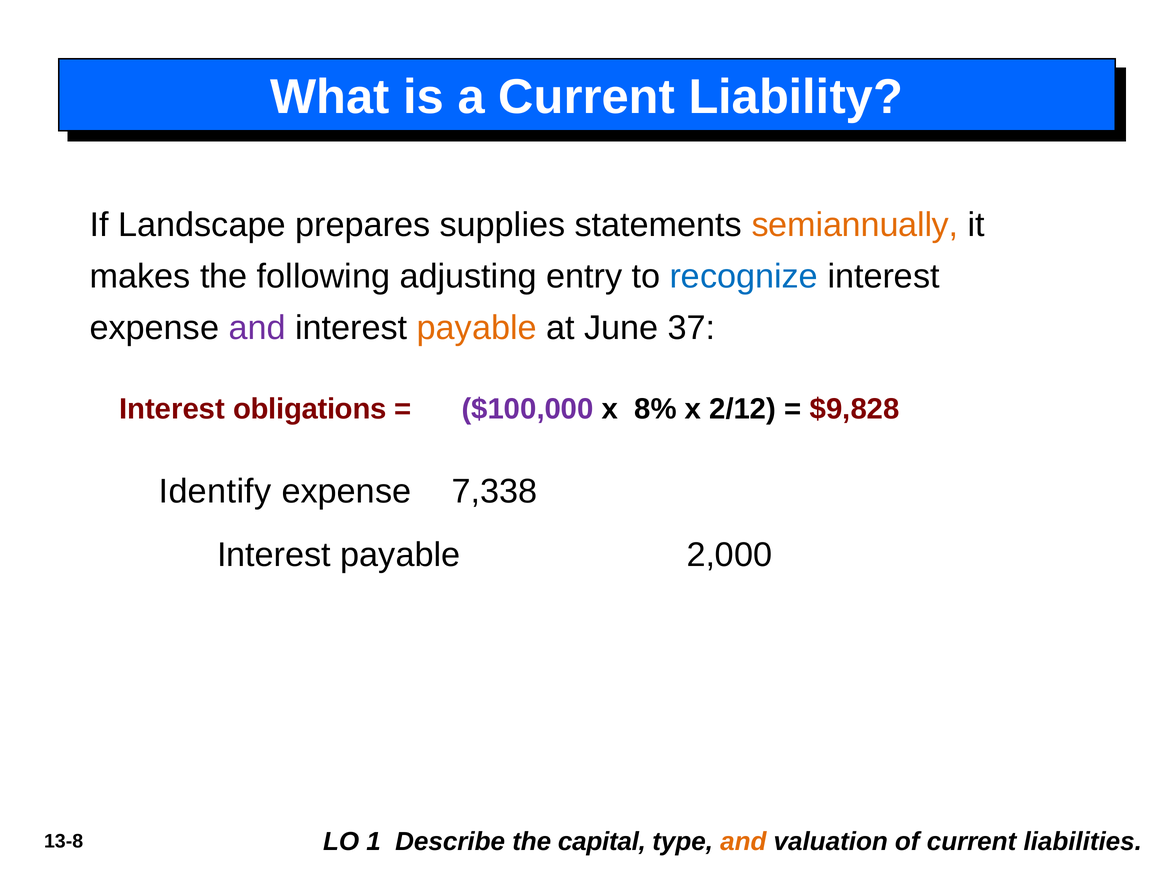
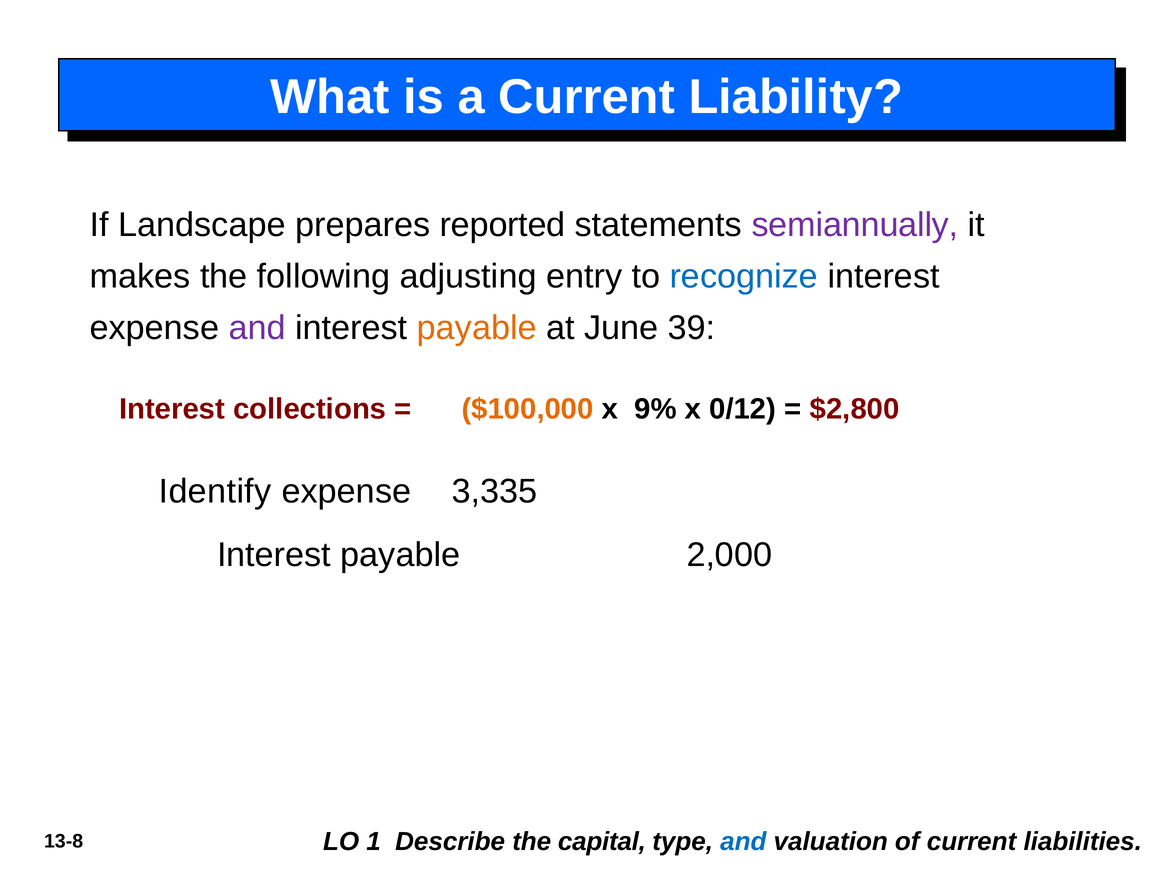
supplies: supplies -> reported (503, 225)
semiannually colour: orange -> purple (855, 225)
37: 37 -> 39 (692, 328)
obligations: obligations -> collections (310, 409)
$100,000 colour: purple -> orange (528, 409)
8%: 8% -> 9% (656, 409)
2/12: 2/12 -> 0/12 (743, 409)
$9,828: $9,828 -> $2,800 (855, 409)
7,338: 7,338 -> 3,335 (495, 491)
and colour: orange -> blue (743, 841)
